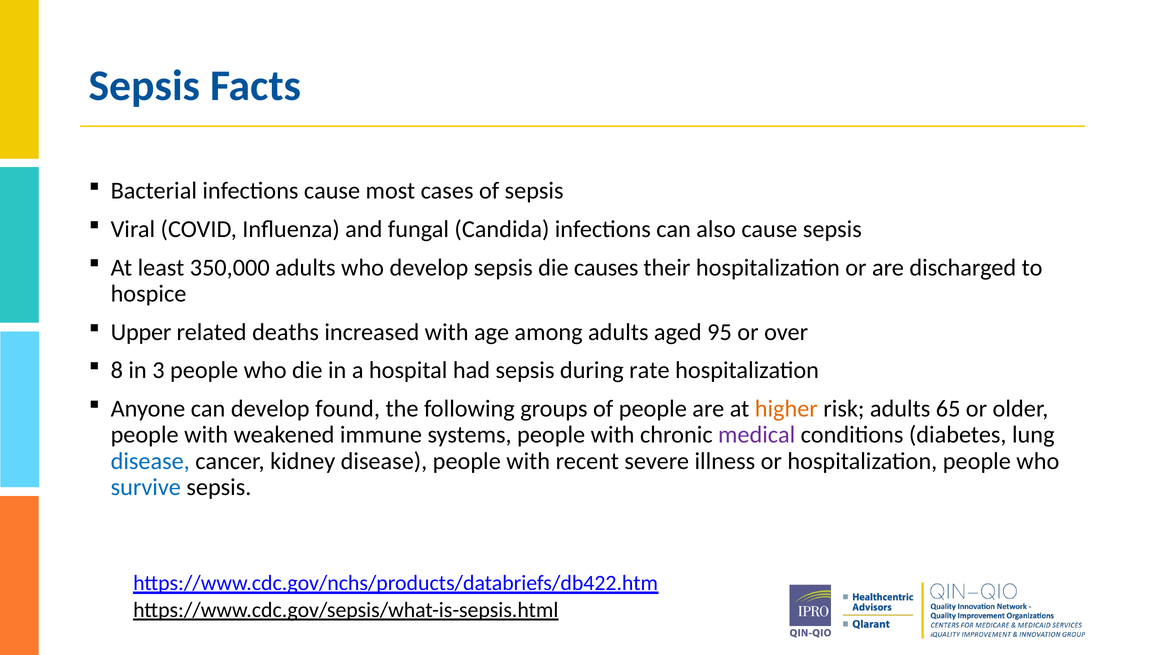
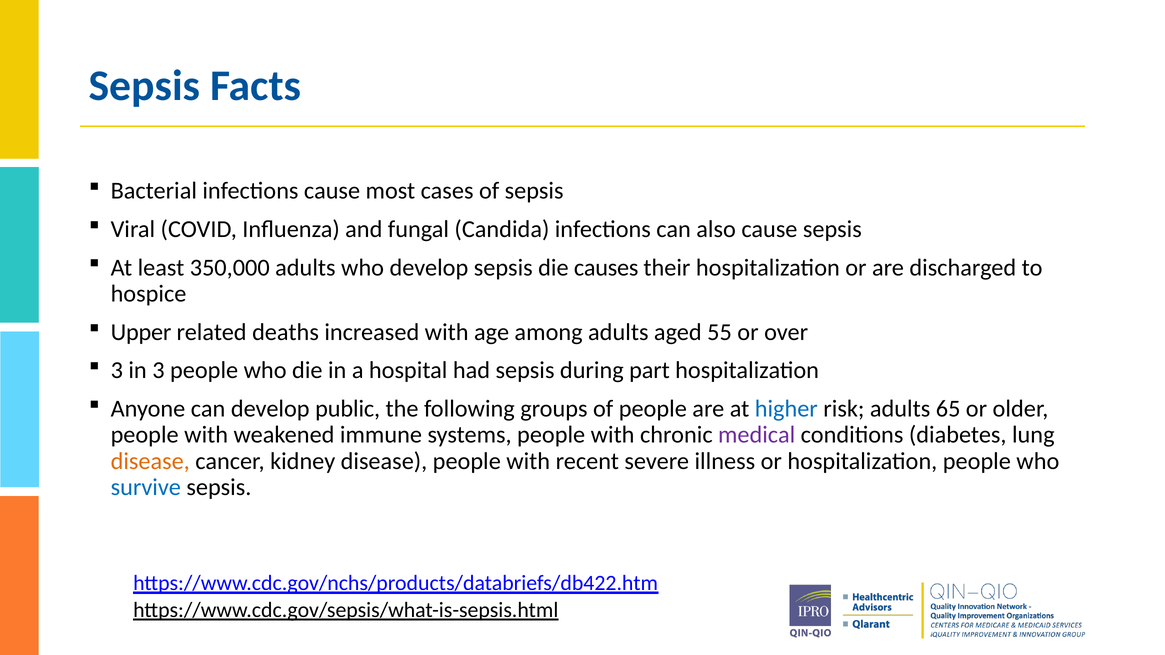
95: 95 -> 55 (720, 332)
8: 8 -> 3 (117, 371)
rate: rate -> part (650, 371)
found: found -> public (348, 409)
higher colour: orange -> blue (786, 409)
disease colour: blue -> orange (150, 461)
